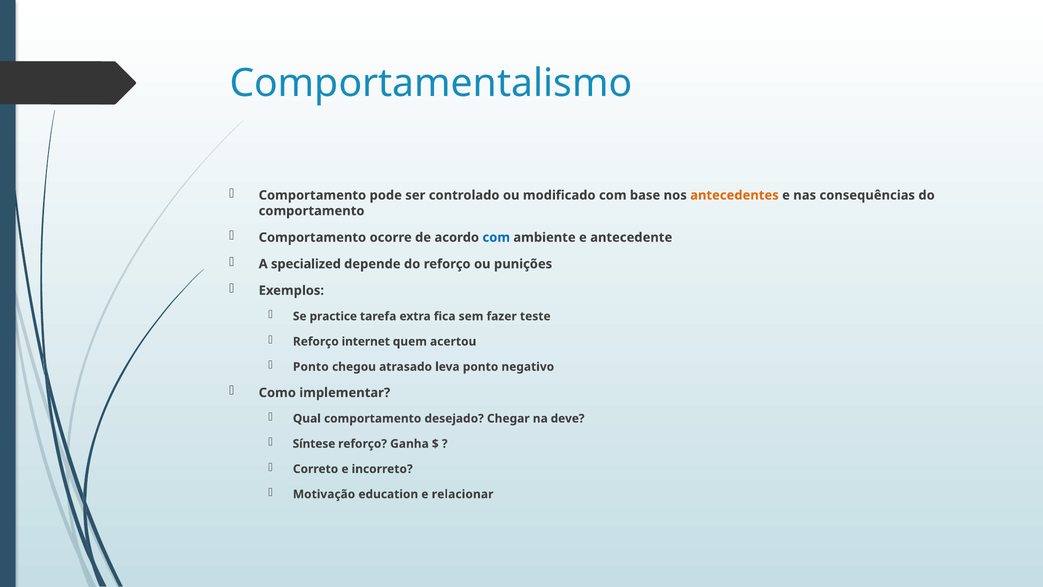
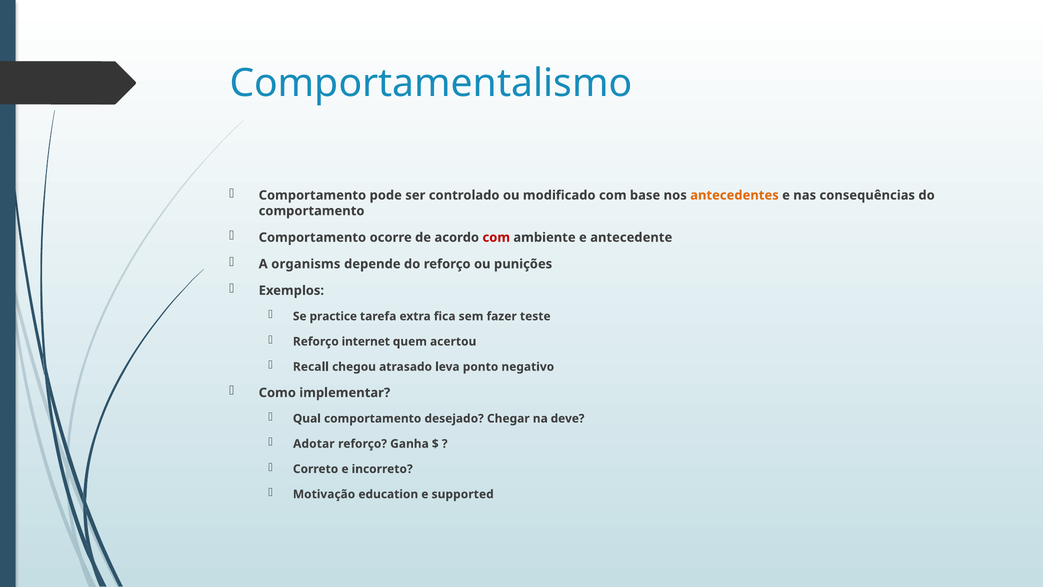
com colour: blue -> red (496, 237)
specialized: specialized -> organisms (306, 264)
Ponto: Ponto -> Recall (311, 367)
Síntese: Síntese -> Adotar (314, 444)
relacionar: relacionar -> supported (463, 494)
